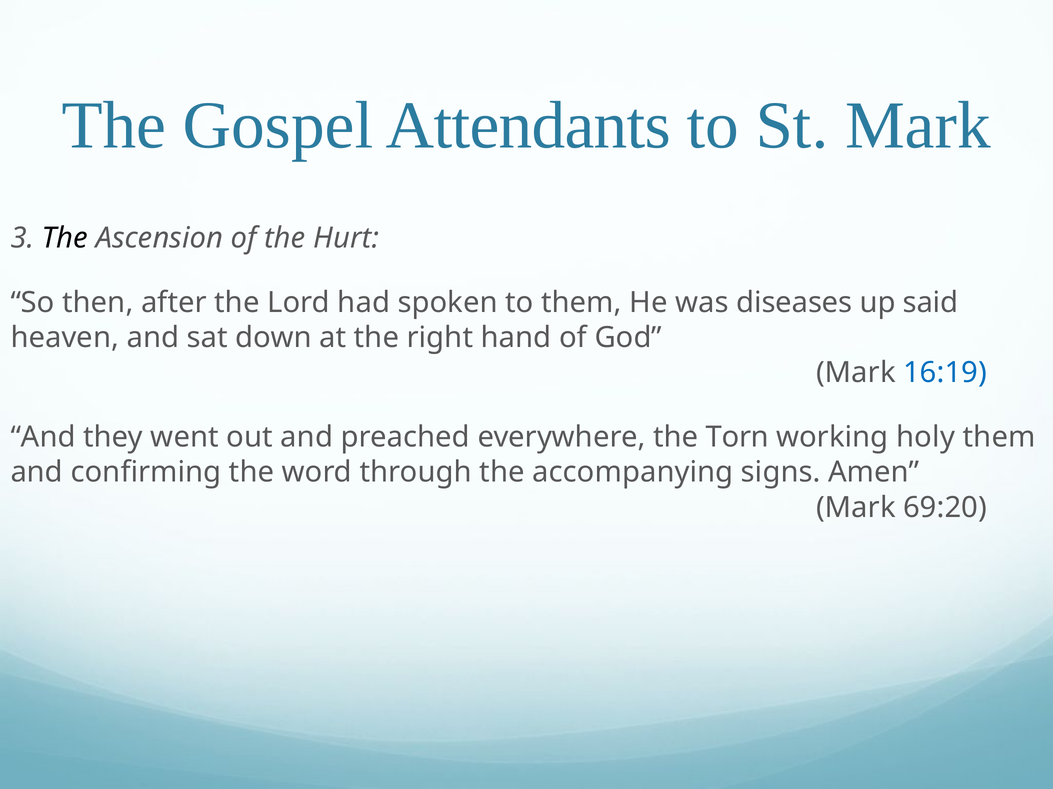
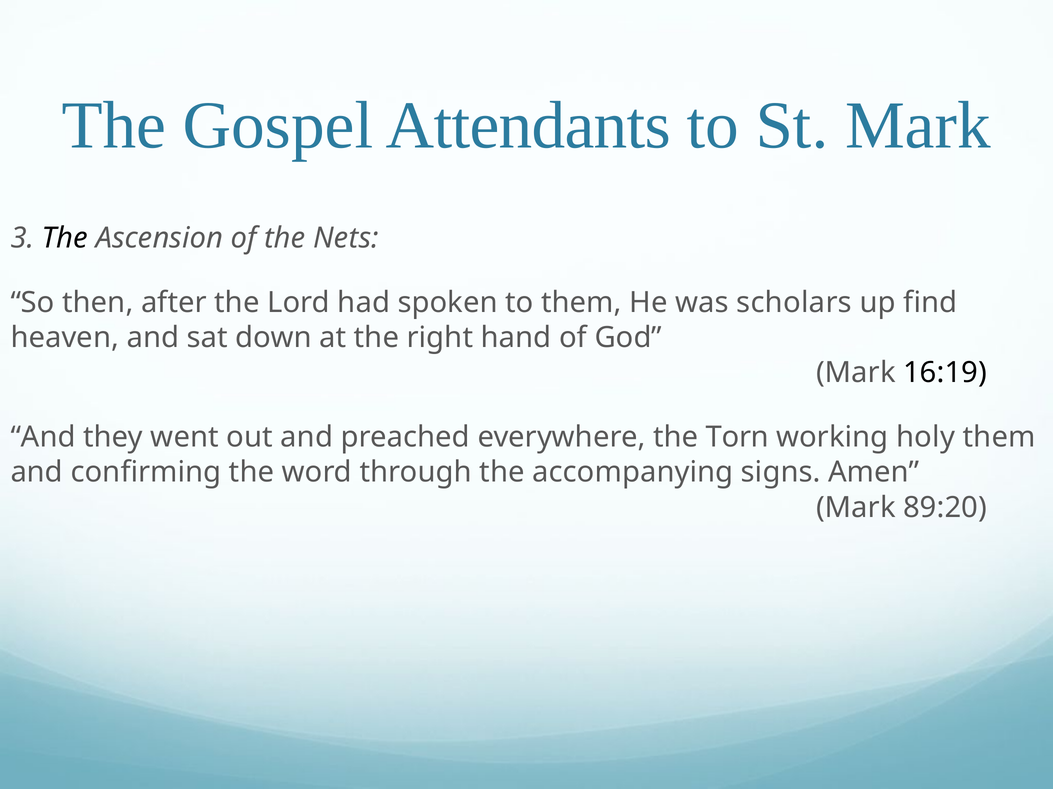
Hurt: Hurt -> Nets (346, 238)
diseases: diseases -> scholars (794, 303)
said: said -> find (930, 303)
16:19 colour: blue -> black (945, 373)
69:20: 69:20 -> 89:20 (945, 508)
